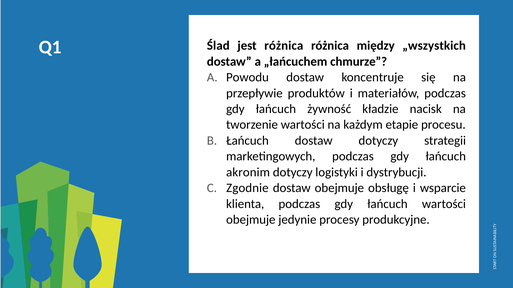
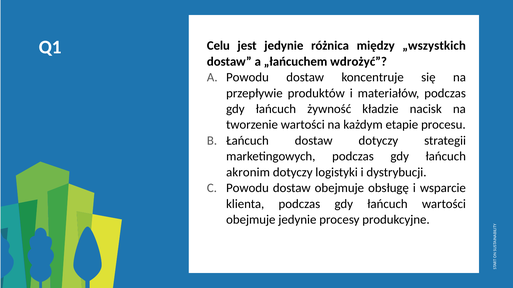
Ślad: Ślad -> Celu (218, 46)
jest różnica: różnica -> jedynie (284, 46)
chmurze: chmurze -> wdrożyć (359, 62)
Zgodnie: Zgodnie -> Powodu (247, 188)
